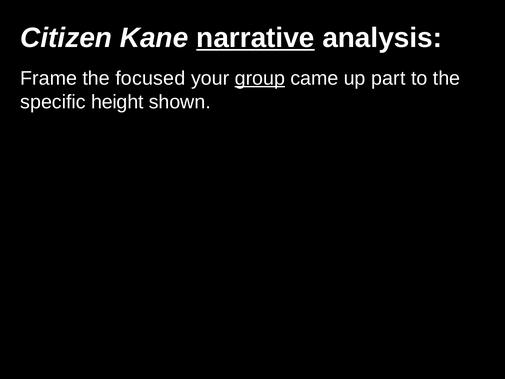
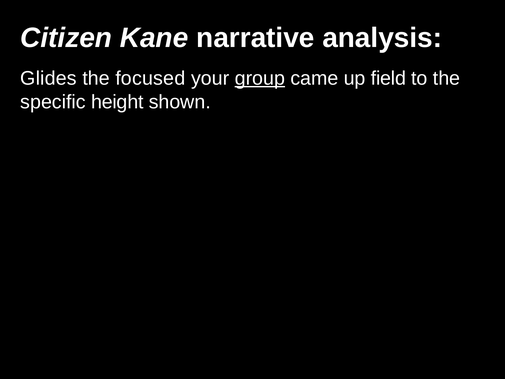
narrative underline: present -> none (255, 38)
Frame: Frame -> Glides (49, 78)
part: part -> field (388, 78)
